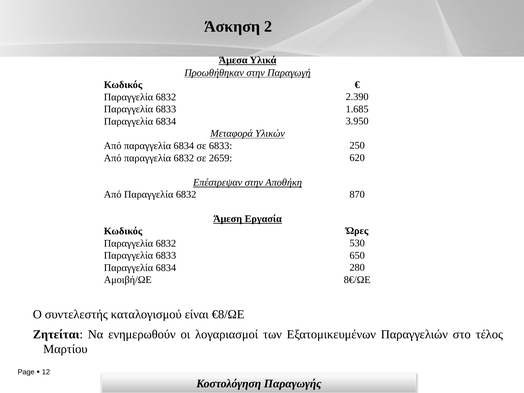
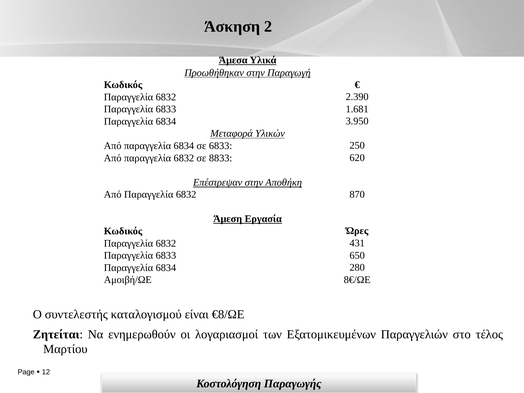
1.685: 1.685 -> 1.681 (357, 109)
2659: 2659 -> 8833 (221, 158)
530: 530 -> 431 (357, 243)
